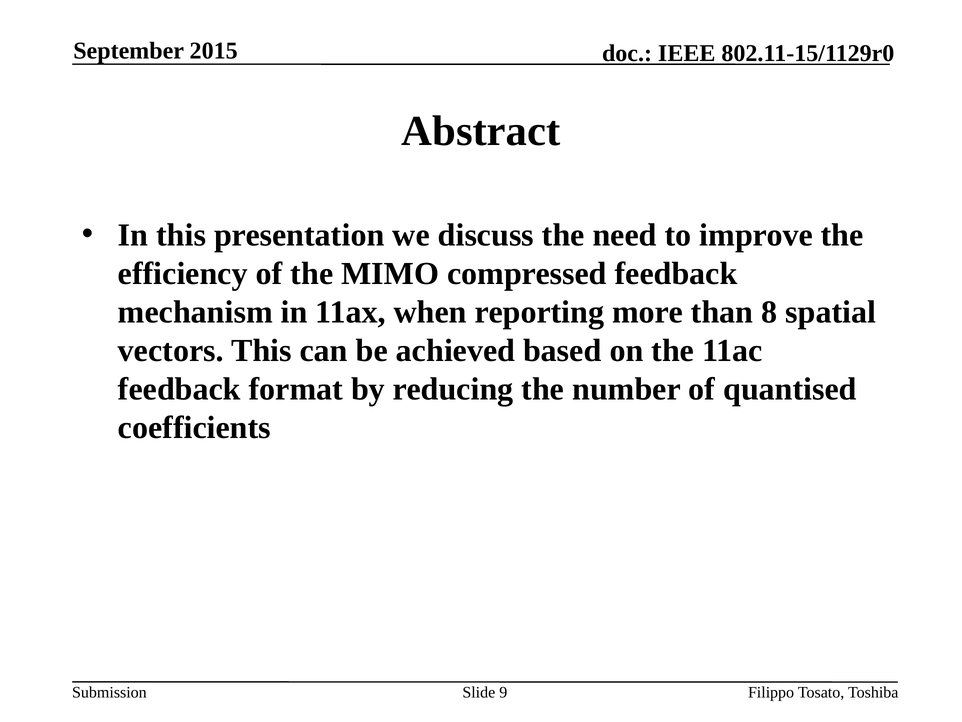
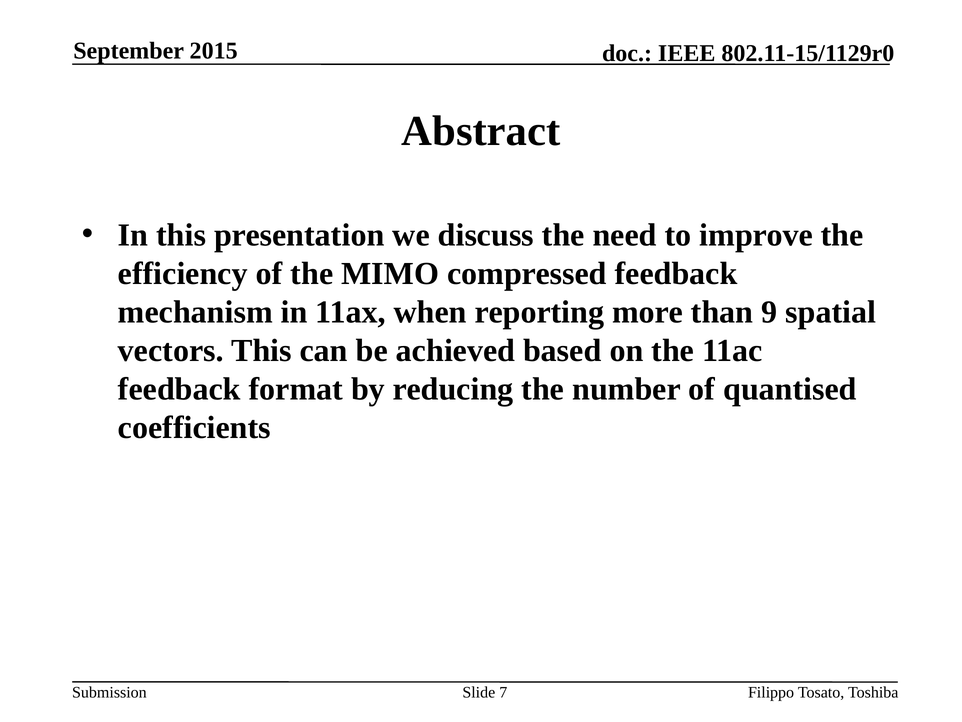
8: 8 -> 9 (769, 312)
9: 9 -> 7 (503, 692)
